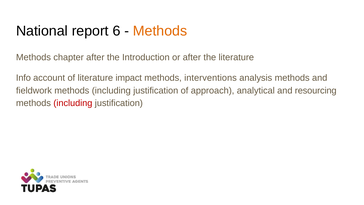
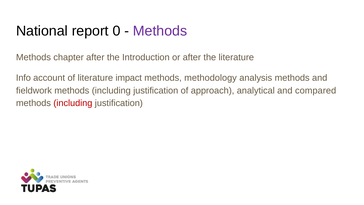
6: 6 -> 0 (117, 31)
Methods colour: orange -> purple (160, 31)
interventions: interventions -> methodology (211, 78)
resourcing: resourcing -> compared (316, 90)
